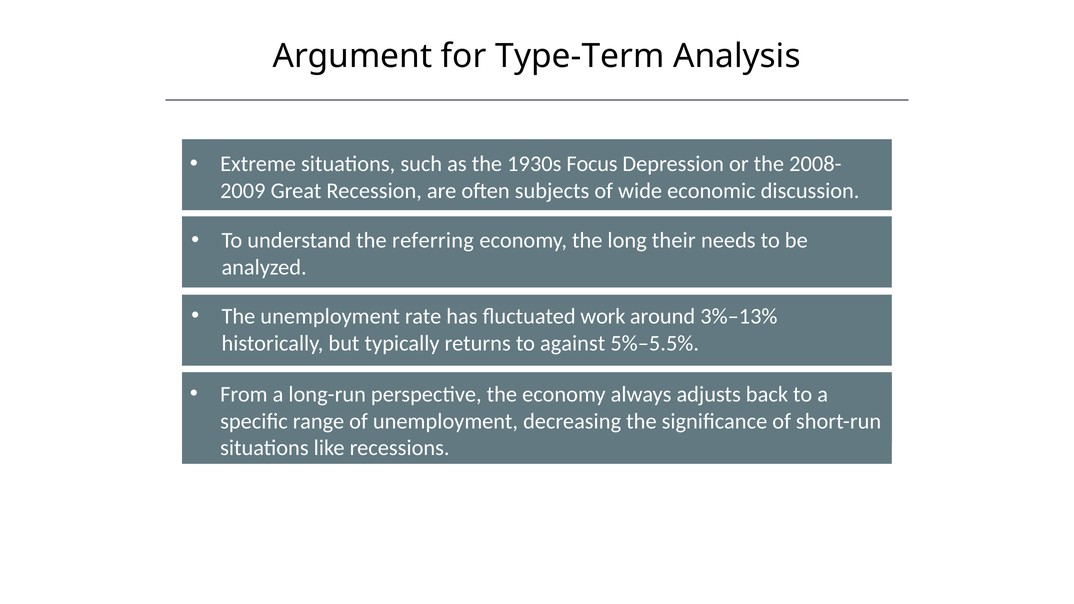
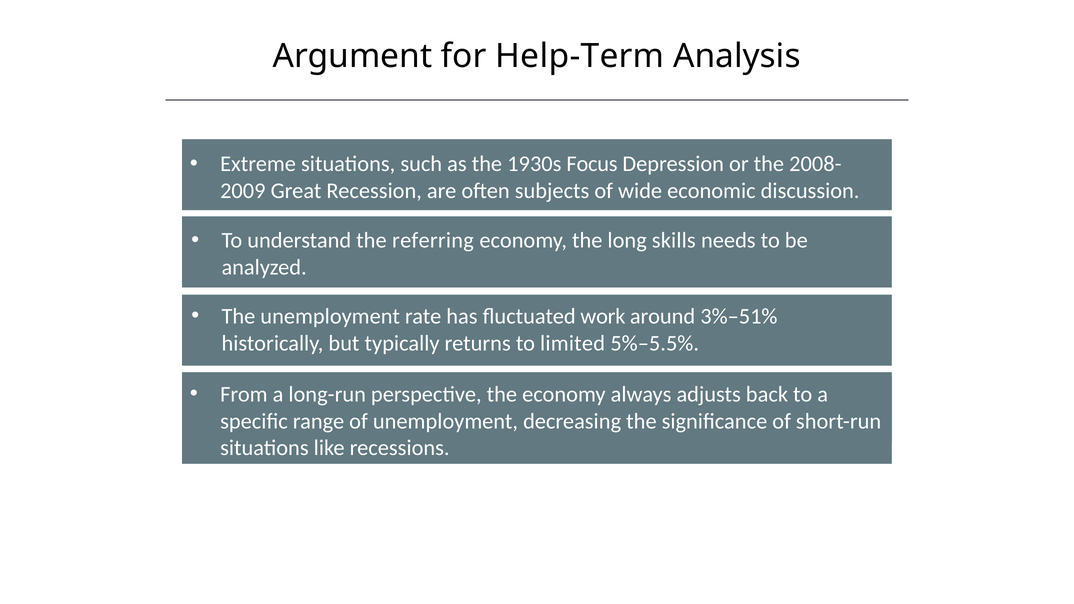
Type-Term: Type-Term -> Help-Term (580, 56)
their: their -> skills (674, 241)
3%–13%: 3%–13% -> 3%–51% (739, 316)
against: against -> limited (573, 343)
